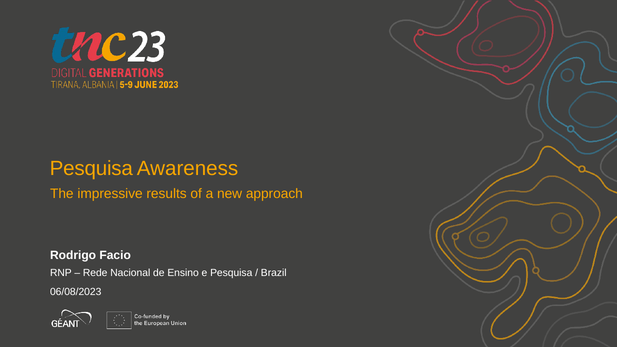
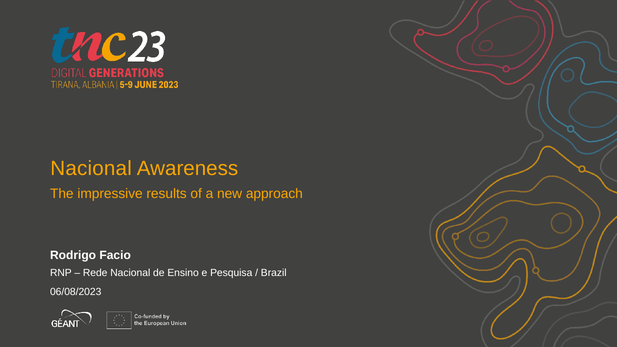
Pesquisa: Pesquisa -> Nacional (91, 168)
